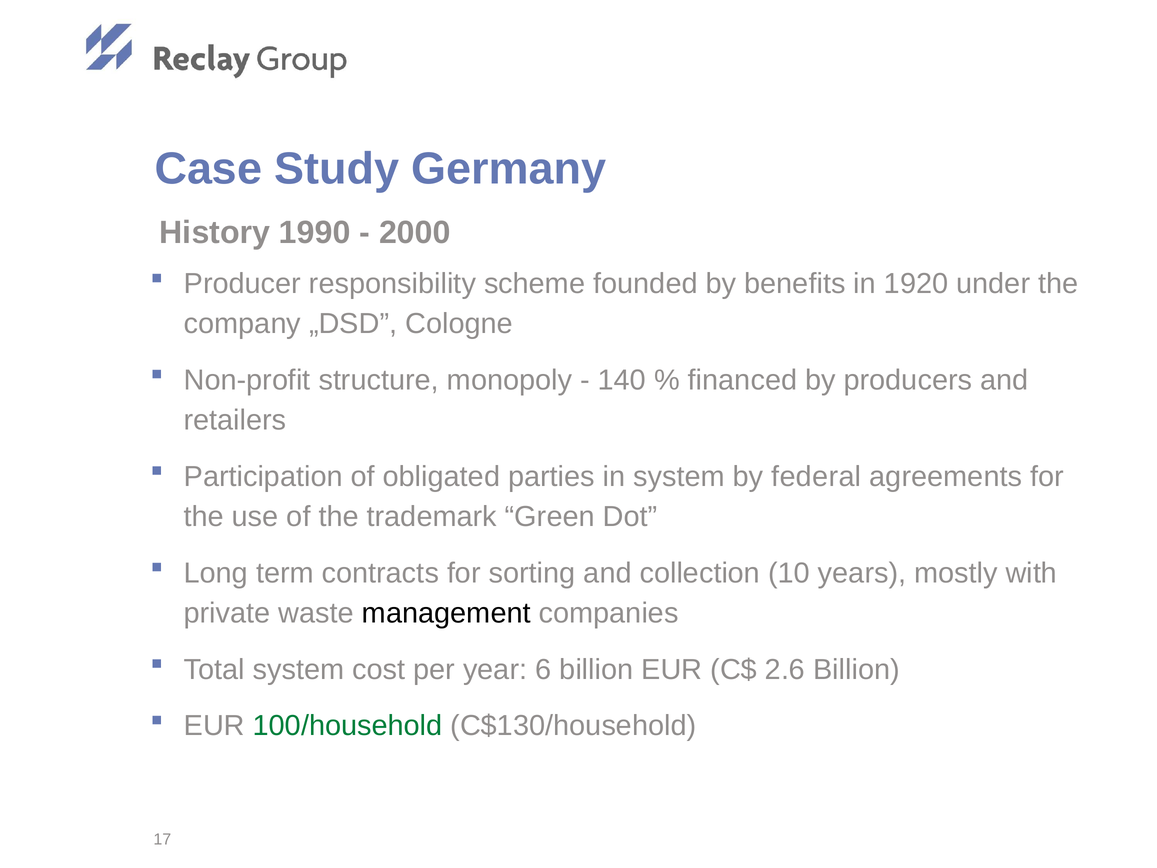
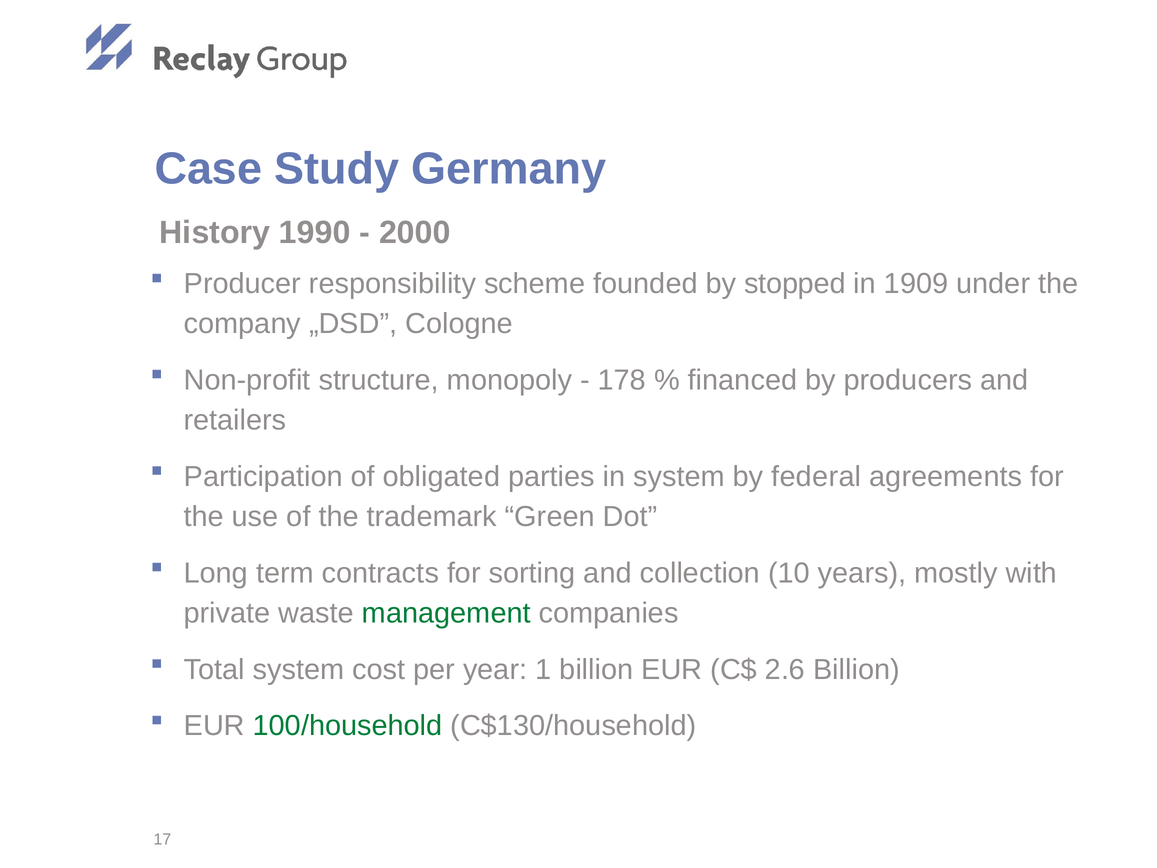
benefits: benefits -> stopped (795, 284)
1920: 1920 -> 1909 (916, 284)
140: 140 -> 178 (622, 380)
management colour: black -> green (446, 613)
6: 6 -> 1 (543, 669)
